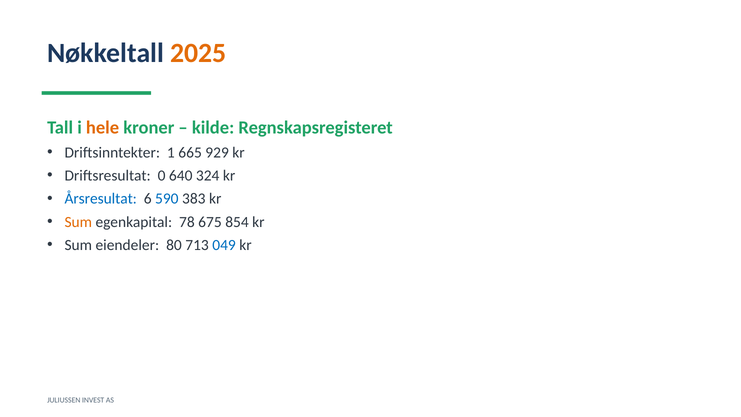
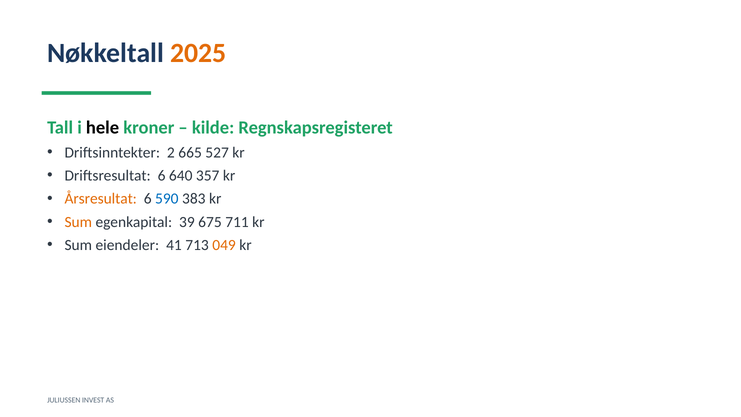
hele colour: orange -> black (103, 128)
1: 1 -> 2 (171, 152)
929: 929 -> 527 (217, 152)
Driftsresultat 0: 0 -> 6 (162, 176)
324: 324 -> 357 (208, 176)
Årsresultat colour: blue -> orange (101, 199)
78: 78 -> 39 (187, 222)
854: 854 -> 711 (237, 222)
80: 80 -> 41 (174, 245)
049 colour: blue -> orange (224, 245)
